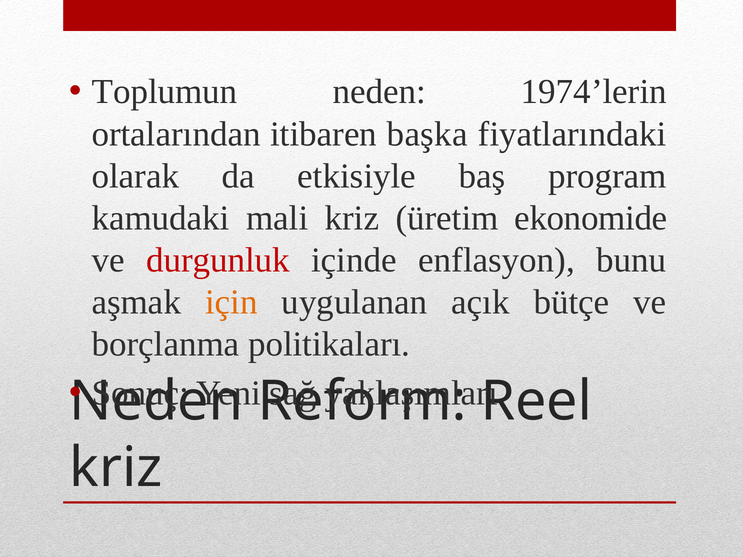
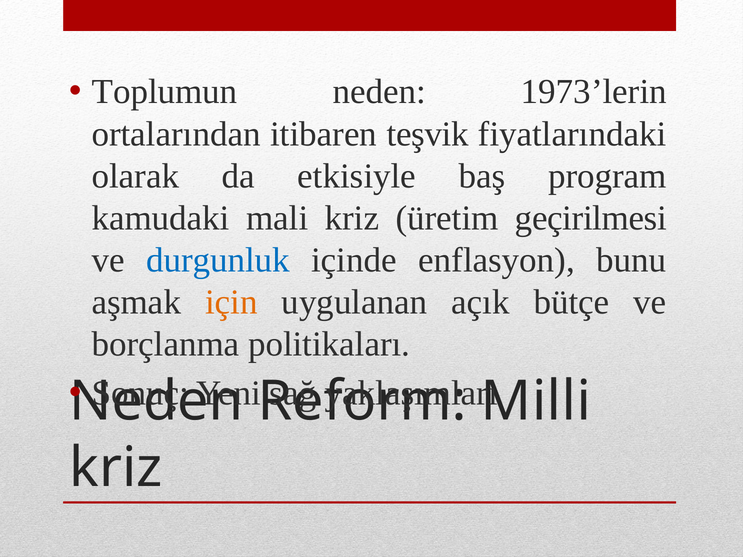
1974’lerin: 1974’lerin -> 1973’lerin (594, 92)
başka: başka -> teşvik (428, 134)
ekonomide: ekonomide -> geçirilmesi (591, 218)
durgunluk colour: red -> blue (218, 260)
Reel: Reel -> Milli (536, 401)
